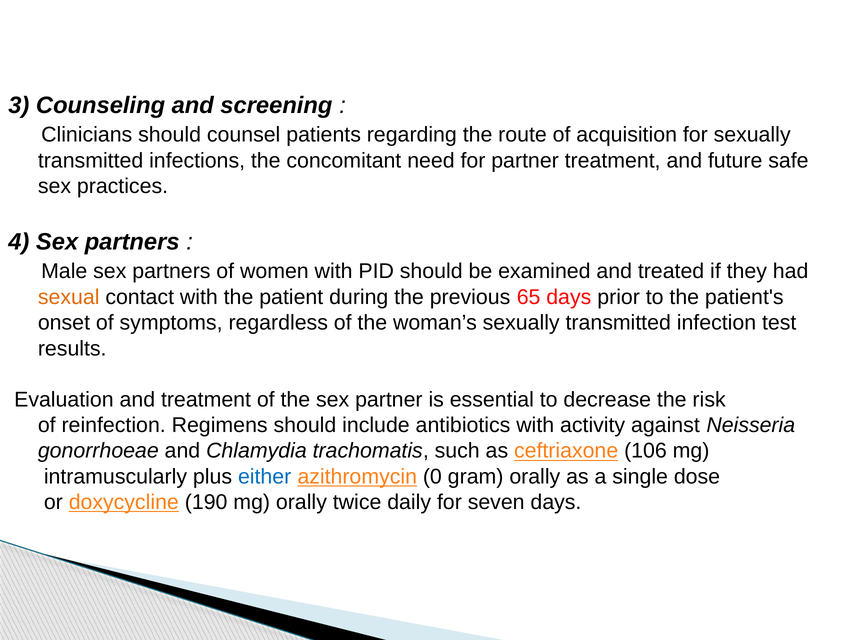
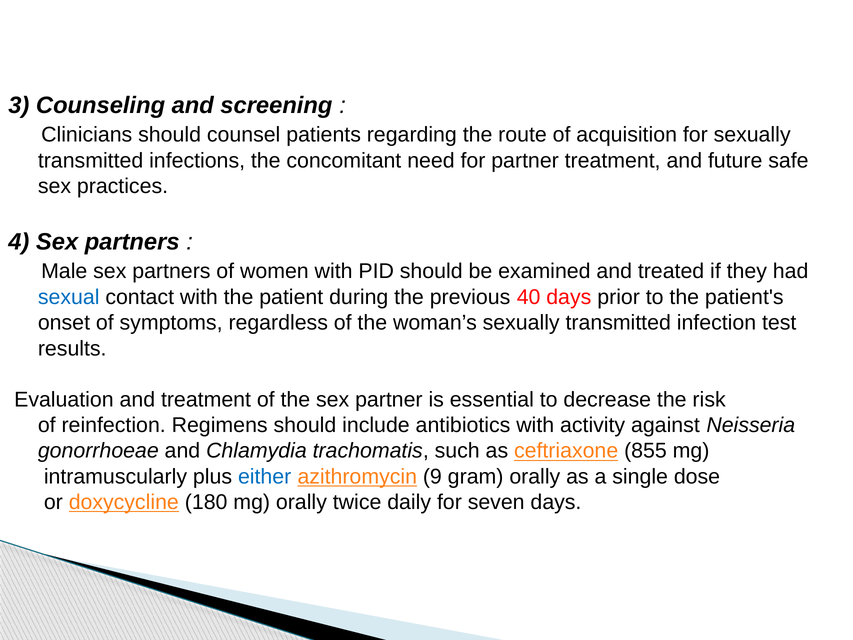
sexual colour: orange -> blue (69, 297)
65: 65 -> 40 (529, 297)
106: 106 -> 855 (645, 451)
0: 0 -> 9 (432, 476)
190: 190 -> 180 (206, 502)
